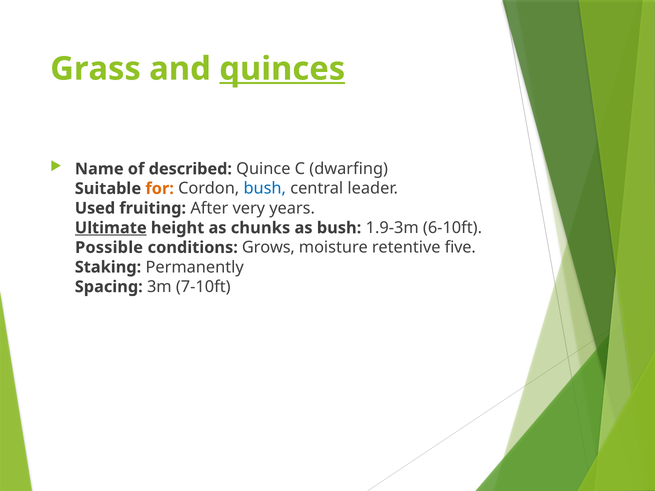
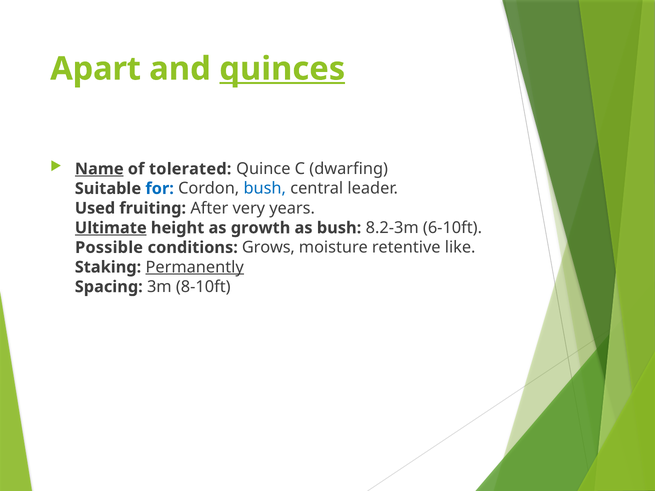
Grass: Grass -> Apart (96, 69)
Name underline: none -> present (99, 169)
described: described -> tolerated (190, 169)
for colour: orange -> blue (160, 189)
chunks: chunks -> growth (261, 228)
1.9-3m: 1.9-3m -> 8.2-3m (392, 228)
five: five -> like (460, 248)
Permanently underline: none -> present (195, 267)
7-10ft: 7-10ft -> 8-10ft (203, 287)
